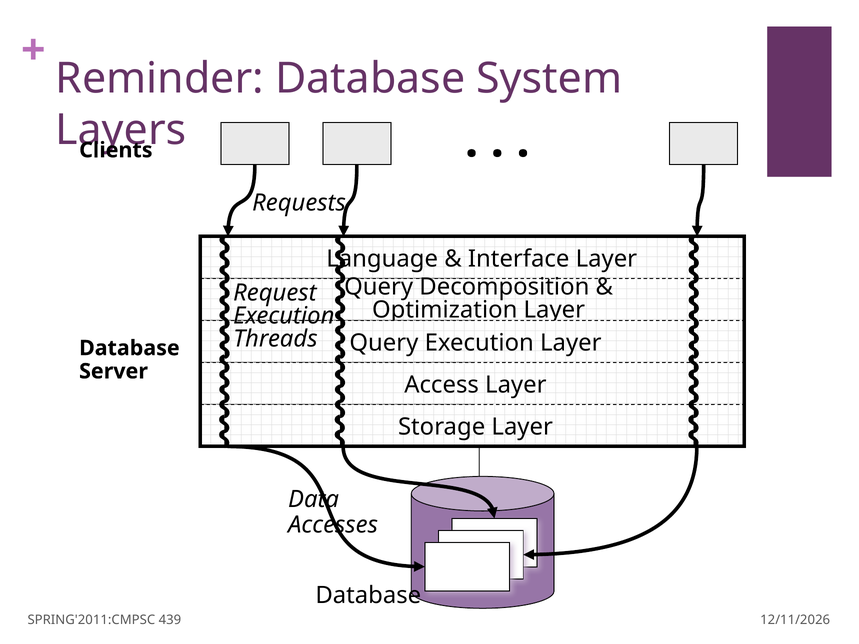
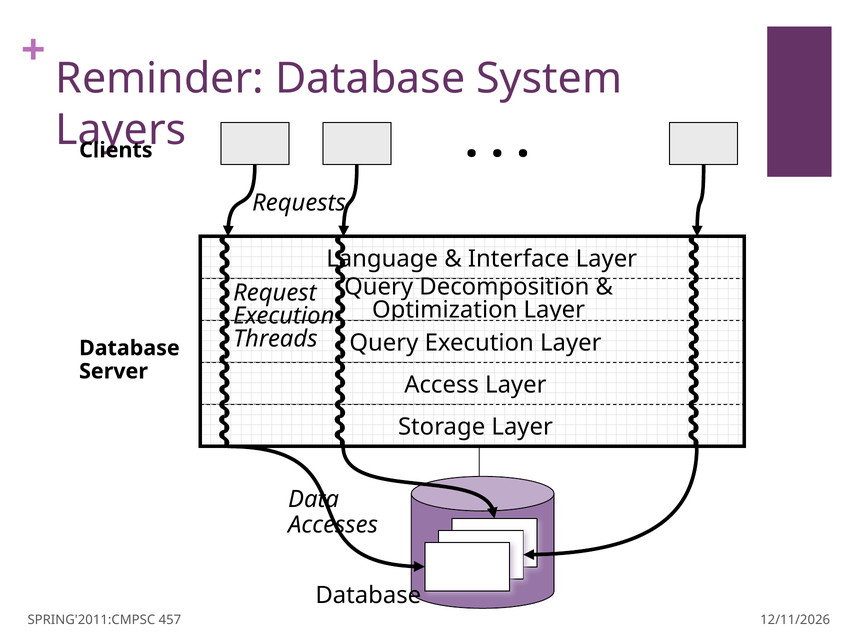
439: 439 -> 457 (170, 620)
